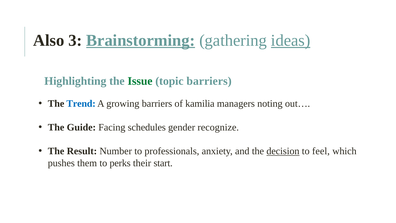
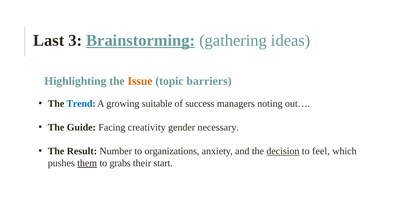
Also: Also -> Last (49, 40)
ideas underline: present -> none (291, 40)
Issue colour: green -> orange (140, 81)
growing barriers: barriers -> suitable (157, 104)
kamilia: kamilia -> success (200, 104)
schedules: schedules -> creativity (147, 127)
recognize: recognize -> necessary (218, 127)
professionals: professionals -> organizations (172, 151)
them underline: none -> present (87, 163)
perks: perks -> grabs (120, 163)
